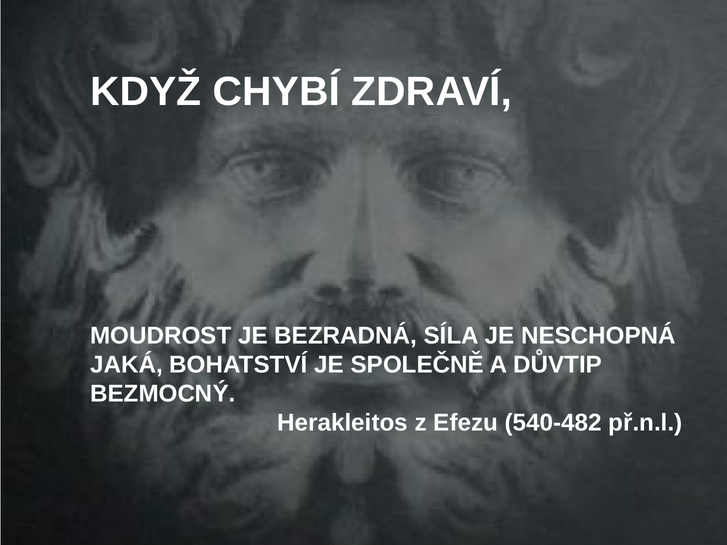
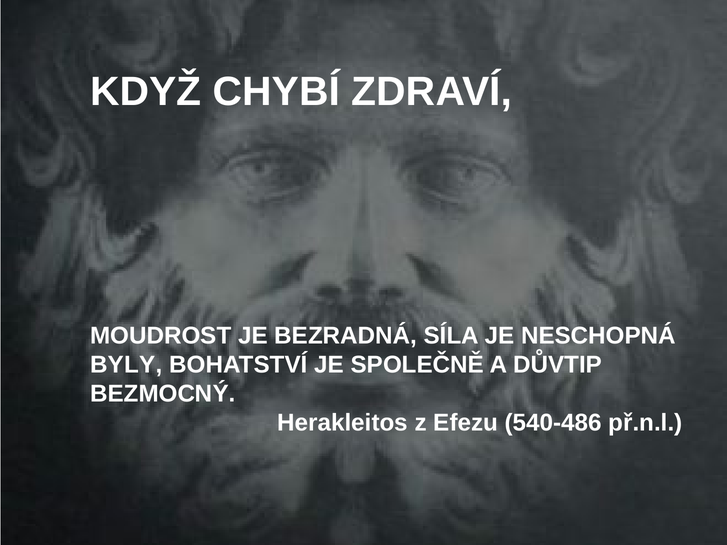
JAKÁ: JAKÁ -> BYLY (126, 365)
540-482: 540-482 -> 540-486 (553, 423)
